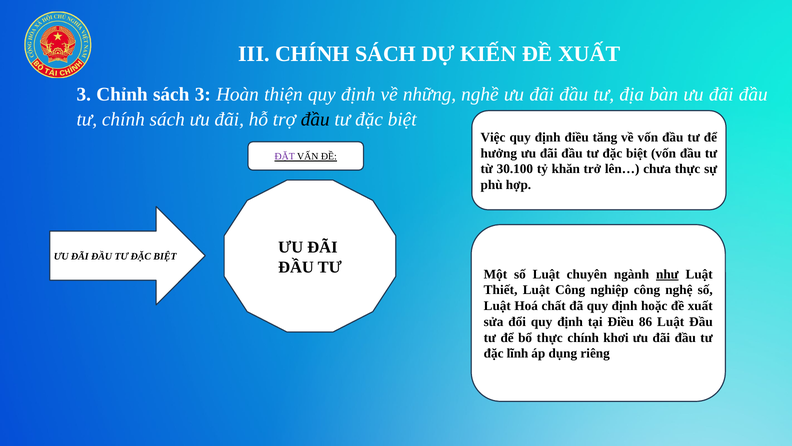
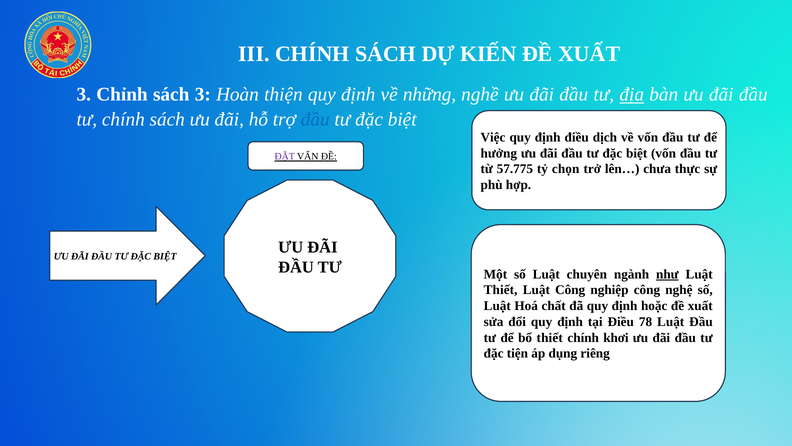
địa underline: none -> present (632, 94)
đầu colour: black -> blue (315, 119)
tăng: tăng -> dịch (605, 137)
30.100: 30.100 -> 57.775 (515, 169)
khăn: khăn -> chọn (566, 169)
86: 86 -> 78 (646, 321)
bổ thực: thực -> thiết (550, 337)
lĩnh: lĩnh -> tiện (517, 353)
